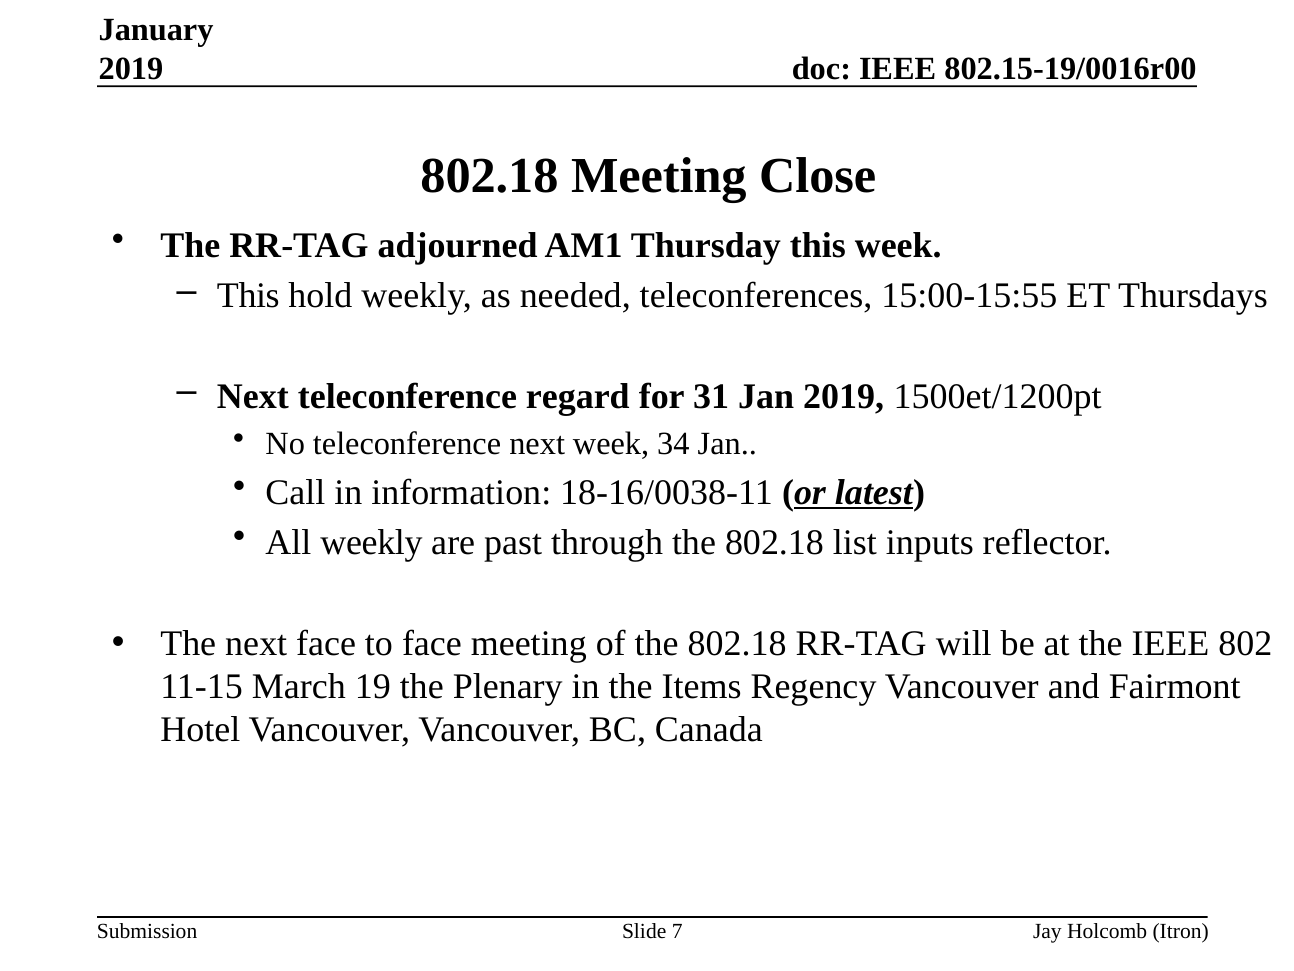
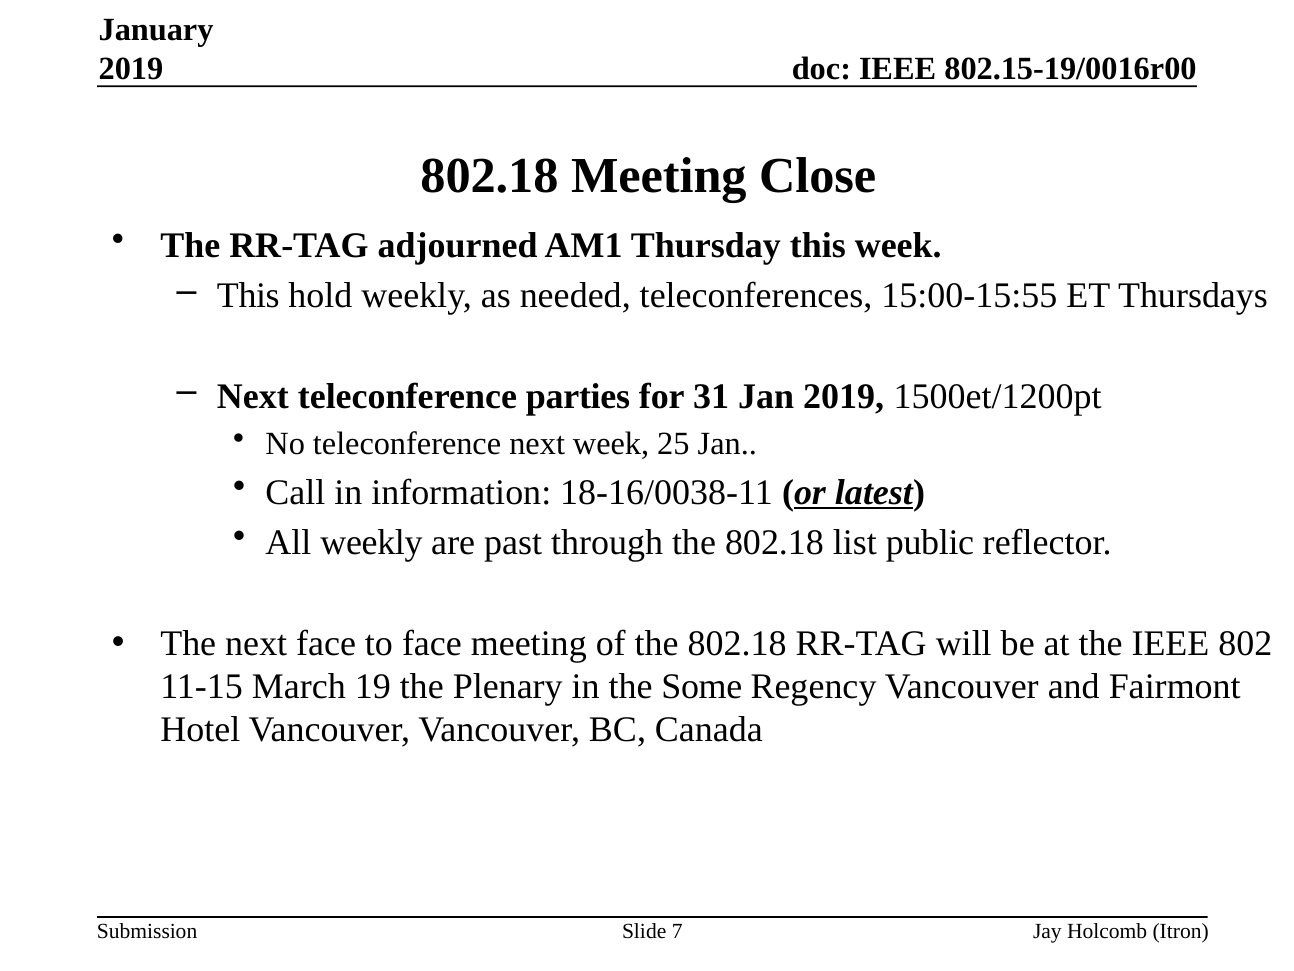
regard: regard -> parties (578, 396)
34: 34 -> 25 (673, 444)
inputs: inputs -> public (930, 542)
Items: Items -> Some (702, 686)
